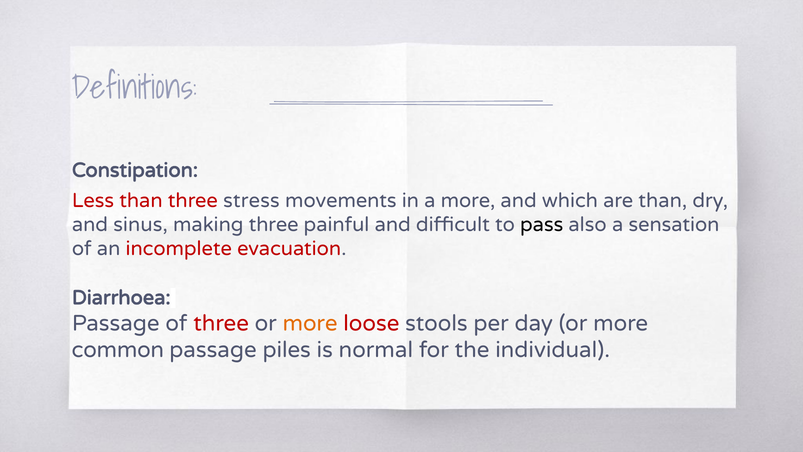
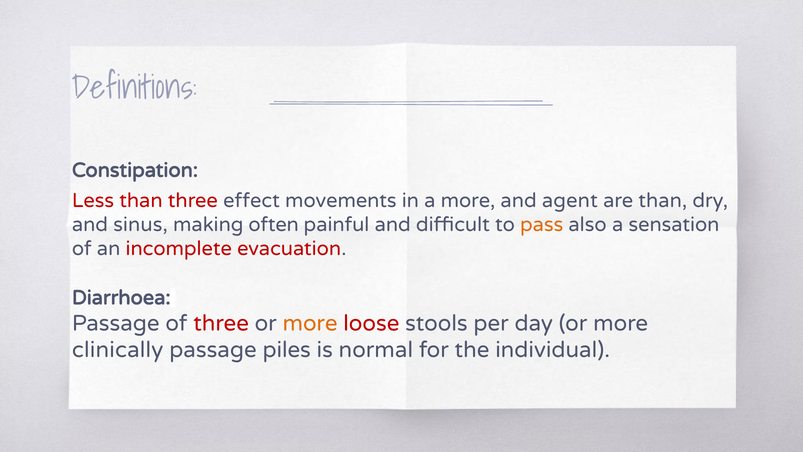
stress: stress -> effect (252, 200)
which: which -> agent (570, 200)
making three: three -> often (274, 225)
pass colour: black -> orange (542, 225)
common: common -> clinically (118, 350)
